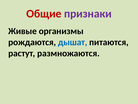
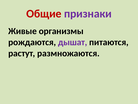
дышат colour: blue -> purple (73, 42)
